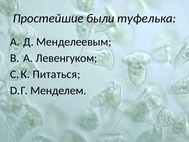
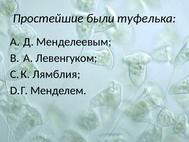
Питаться: Питаться -> Лямблия (56, 74)
